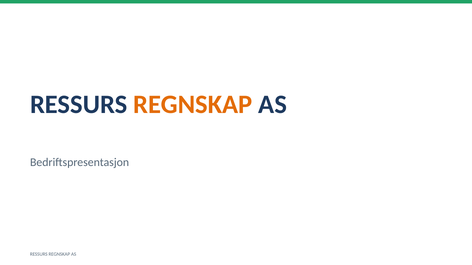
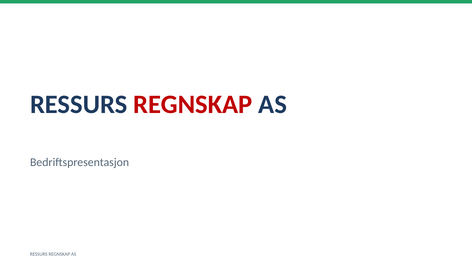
REGNSKAP colour: orange -> red (193, 105)
